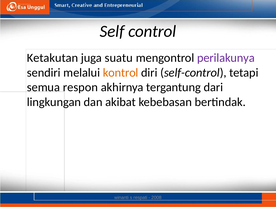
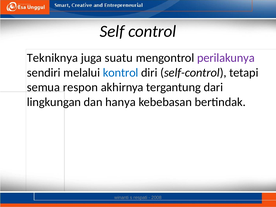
Ketakutan: Ketakutan -> Tekniknya (52, 58)
kontrol colour: orange -> blue (121, 73)
akibat: akibat -> hanya (121, 102)
